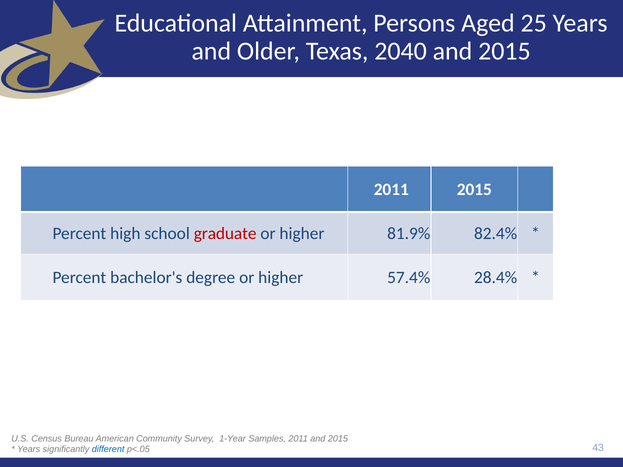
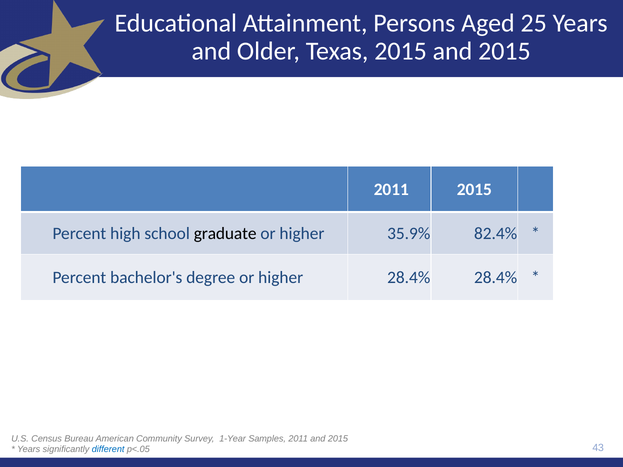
Texas 2040: 2040 -> 2015 (401, 51)
graduate colour: red -> black (225, 234)
81.9%: 81.9% -> 35.9% (409, 234)
higher 57.4%: 57.4% -> 28.4% (409, 278)
